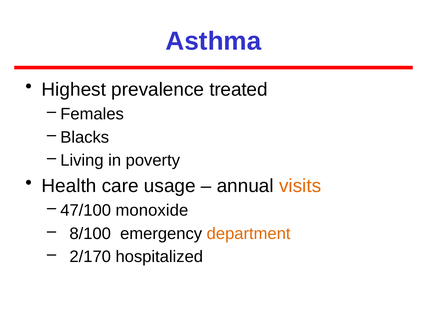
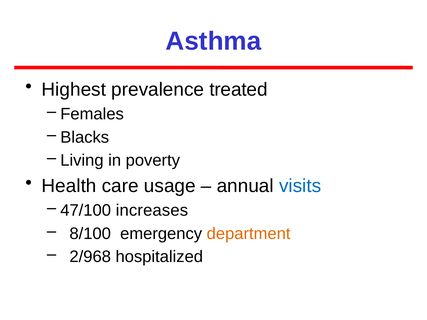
visits colour: orange -> blue (300, 186)
monoxide: monoxide -> increases (152, 210)
2/170: 2/170 -> 2/968 (90, 257)
